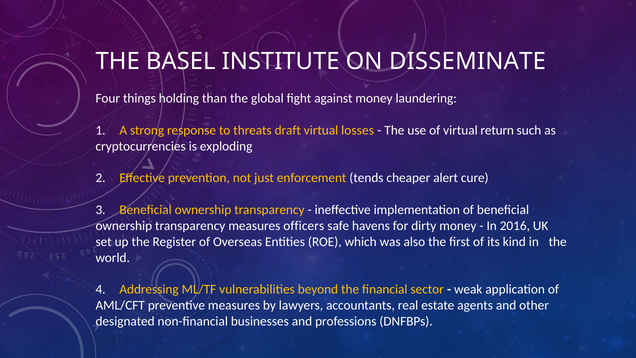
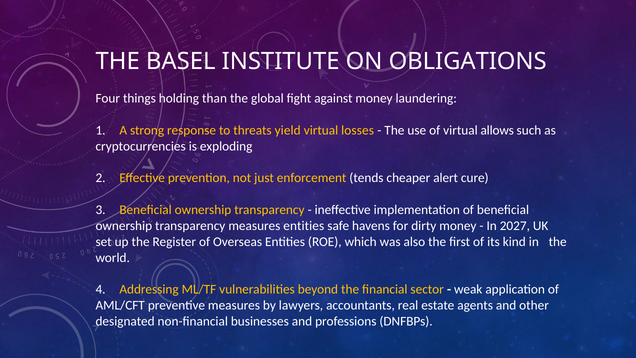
DISSEMINATE: DISSEMINATE -> OBLIGATIONS (468, 61)
draft: draft -> yield (288, 130)
return: return -> allows (497, 130)
measures officers: officers -> entities (304, 226)
2016: 2016 -> 2027 (515, 226)
